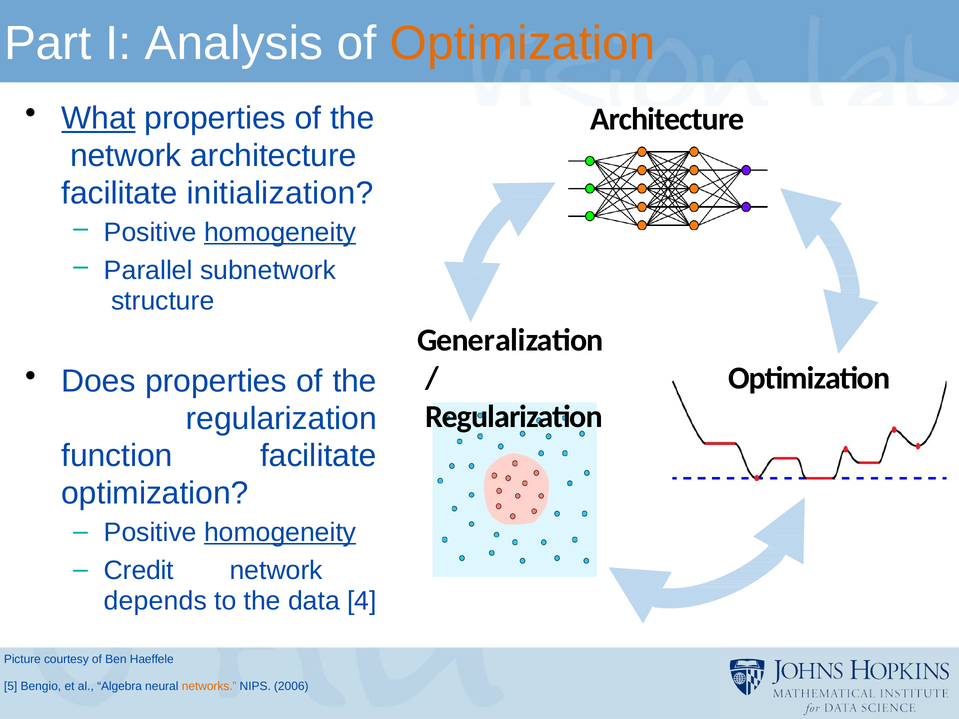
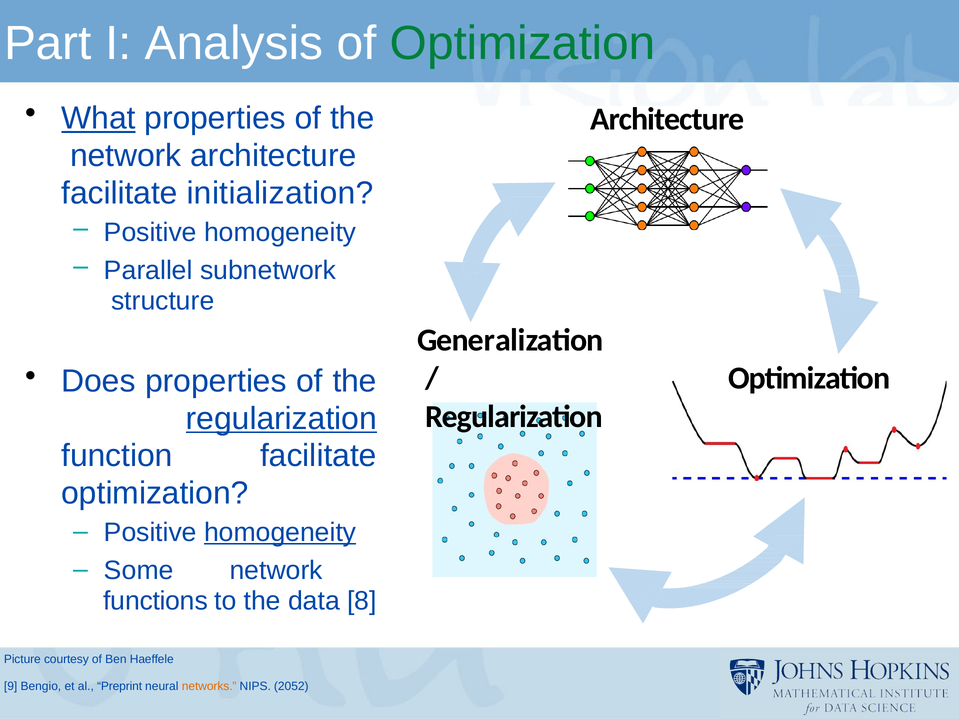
Optimization colour: orange -> green (523, 43)
homogeneity underline: present -> none (280, 232)
regularization underline: none -> present (281, 419)
Credit: Credit -> Some (139, 571)
depends: depends -> functions (156, 601)
4: 4 -> 8 (362, 601)
5: 5 -> 9 (11, 687)
Algebra: Algebra -> Preprint (120, 687)
2006: 2006 -> 2052 (291, 687)
